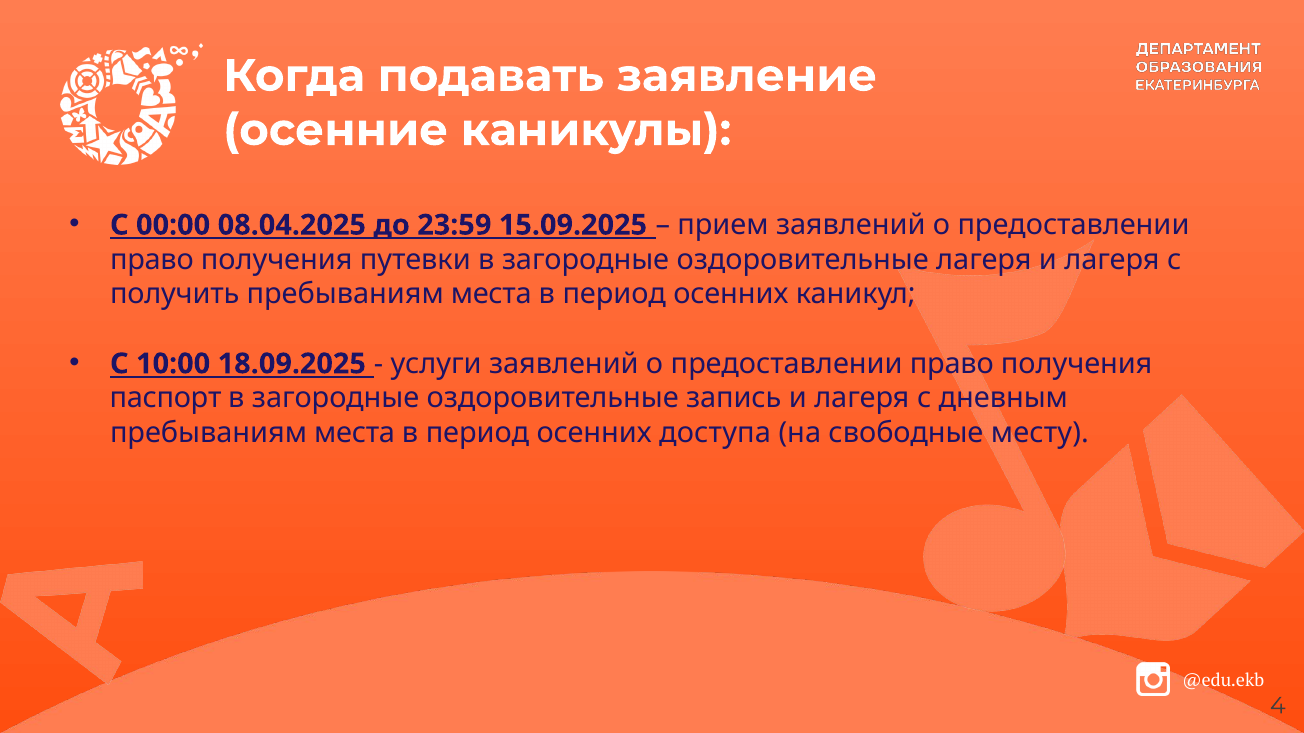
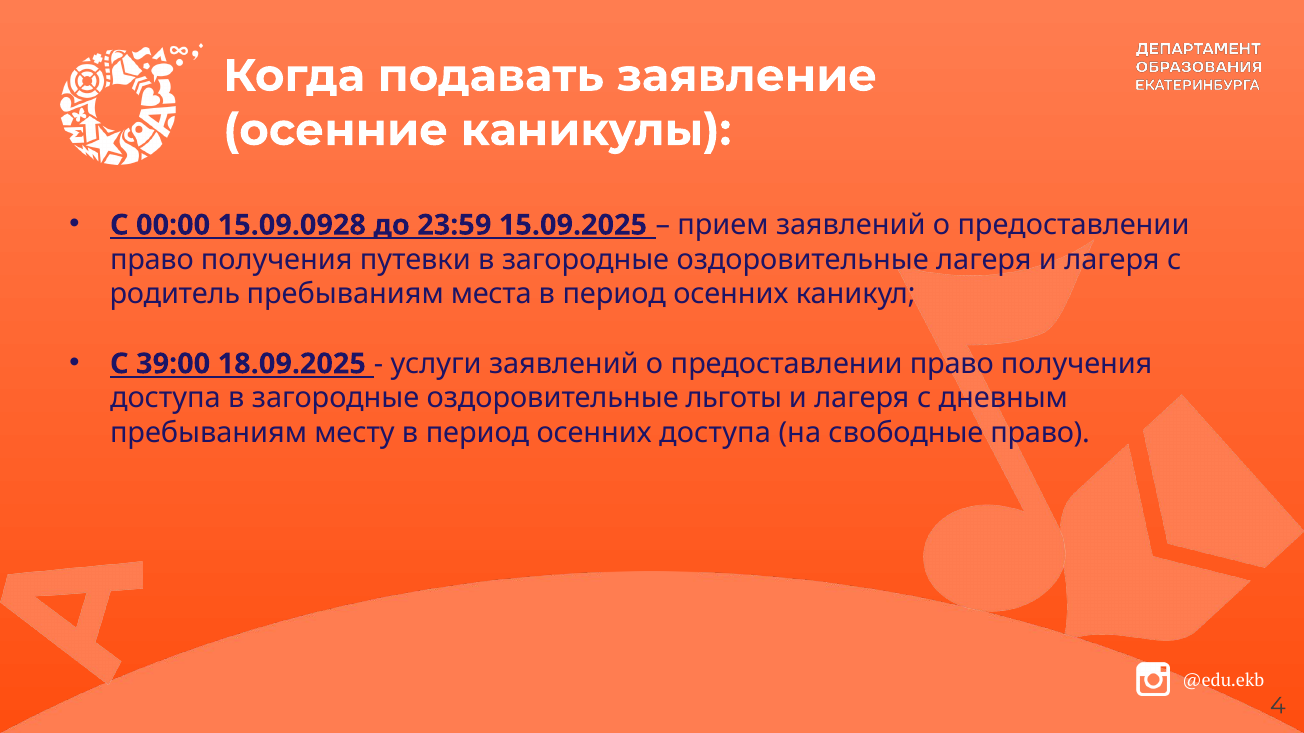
08.04.2025: 08.04.2025 -> 15.09.0928 (292, 225)
получить: получить -> родитель (175, 295)
10:00: 10:00 -> 39:00 (173, 364)
паспорт: паспорт -> доступа (165, 399)
запись: запись -> льготы (734, 399)
места: места -> месту (354, 433)
свободные месту: месту -> право (1040, 433)
